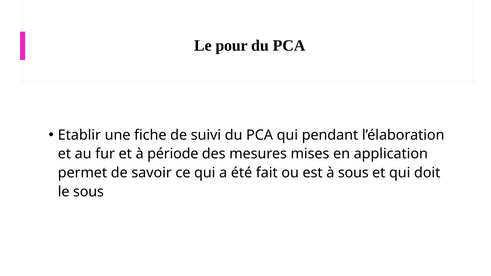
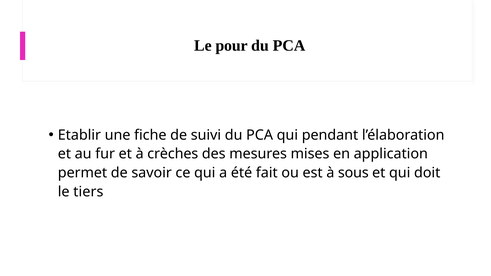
période: période -> crèches (173, 154)
le sous: sous -> tiers (88, 192)
